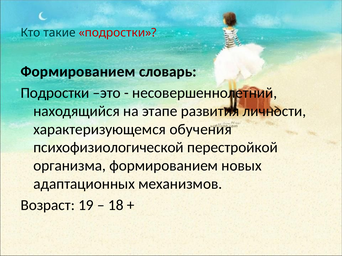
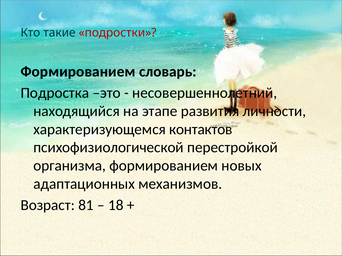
Подростки: Подростки -> Подростка (55, 93)
обучения: обучения -> контактов (201, 130)
19: 19 -> 81 (86, 206)
